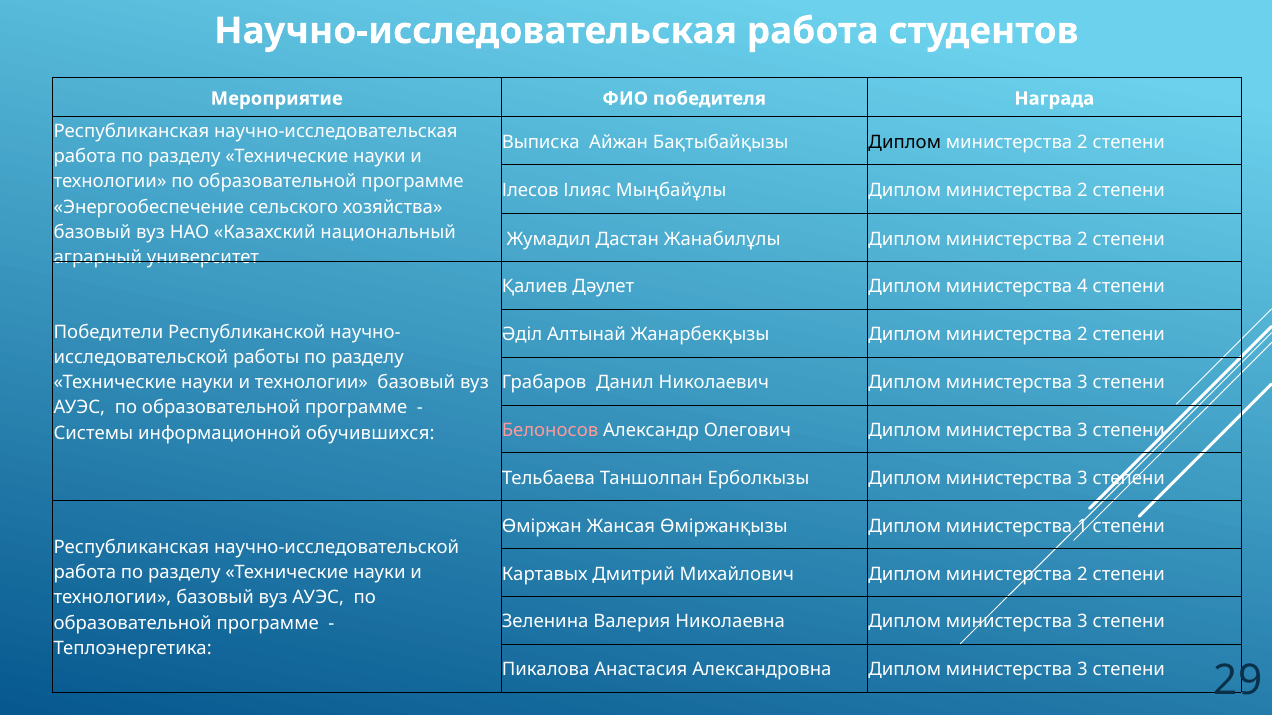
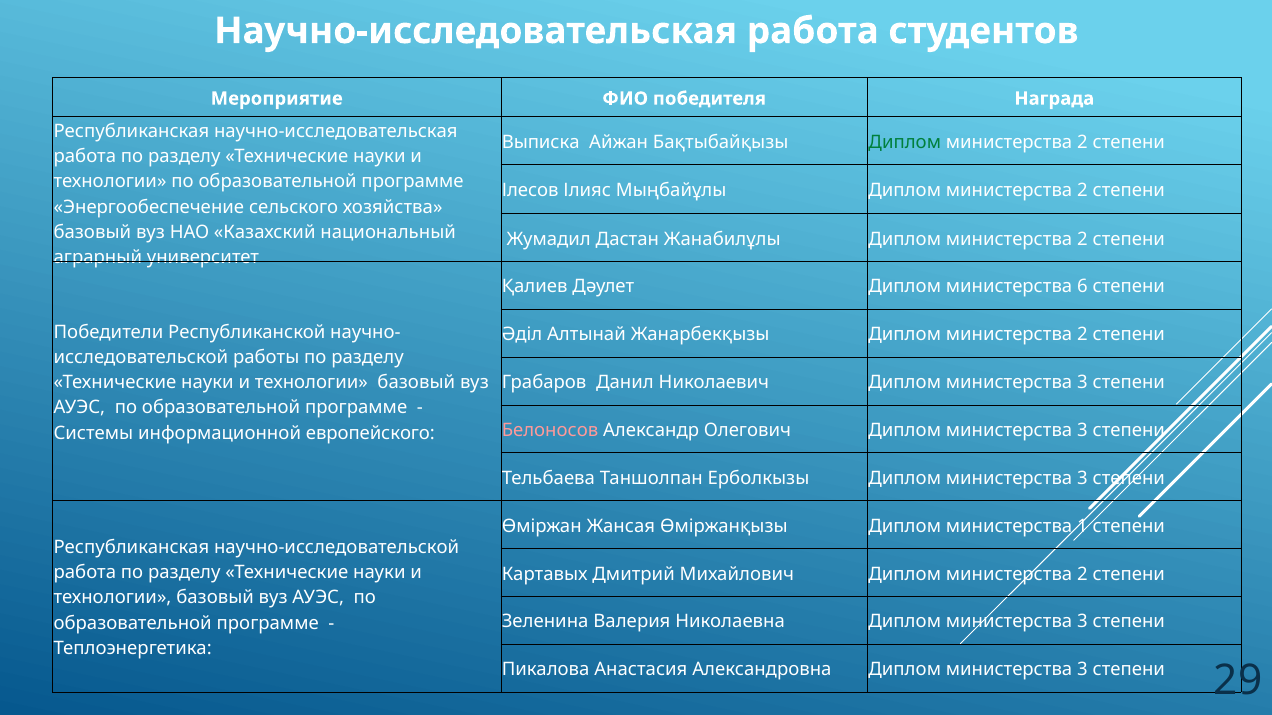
Диплом colour: black -> green (905, 142)
4: 4 -> 6 (1083, 287)
обучившихся: обучившихся -> европейского (370, 433)
